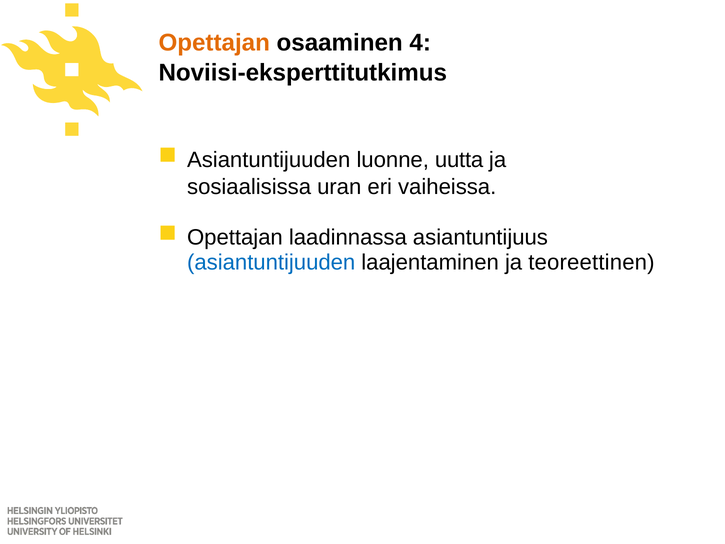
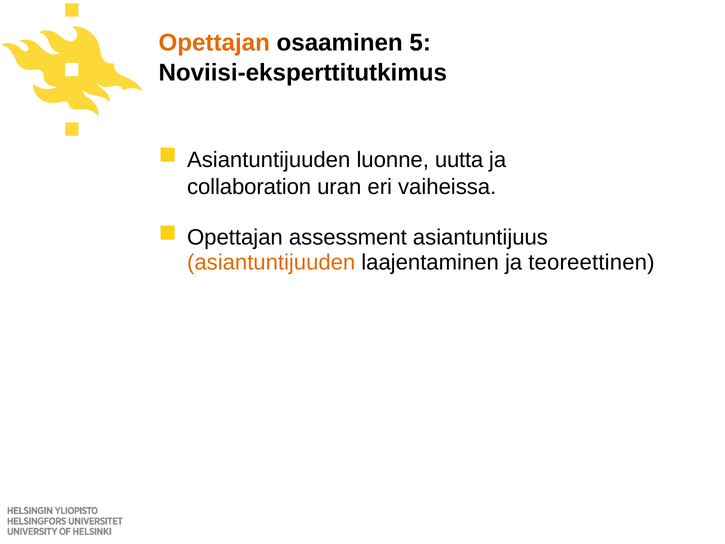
4: 4 -> 5 (420, 43)
sosiaalisissa: sosiaalisissa -> collaboration (249, 187)
laadinnassa: laadinnassa -> assessment (348, 237)
asiantuntijuuden colour: blue -> orange (271, 262)
